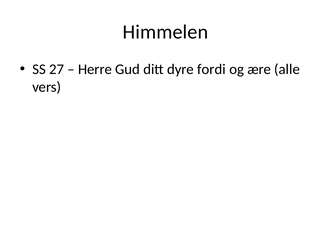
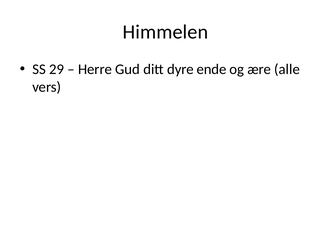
27: 27 -> 29 (57, 69)
fordi: fordi -> ende (212, 69)
